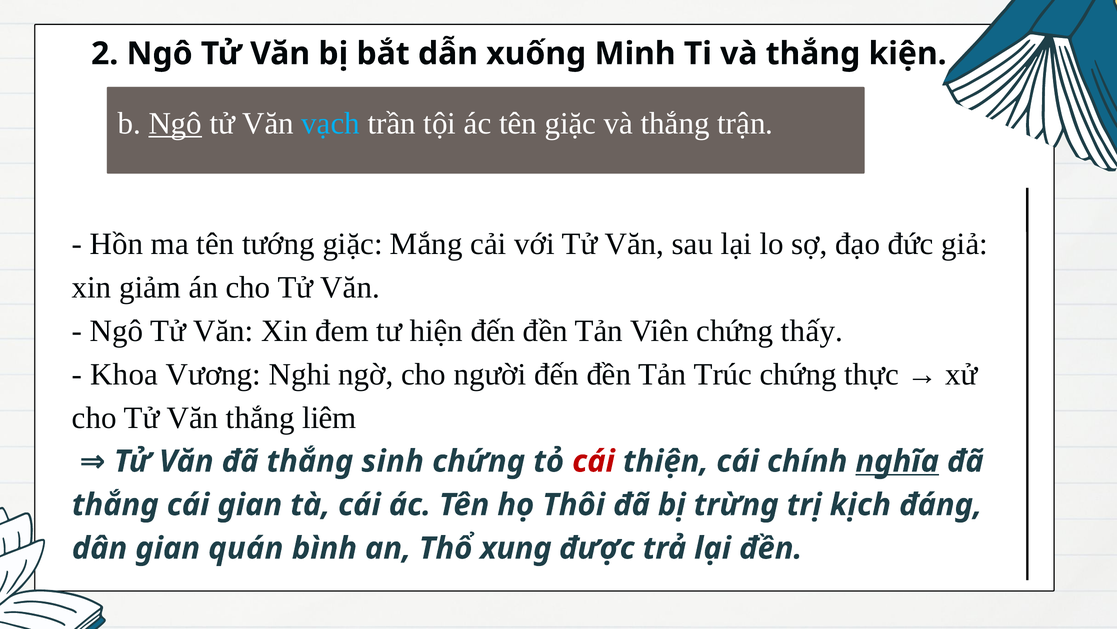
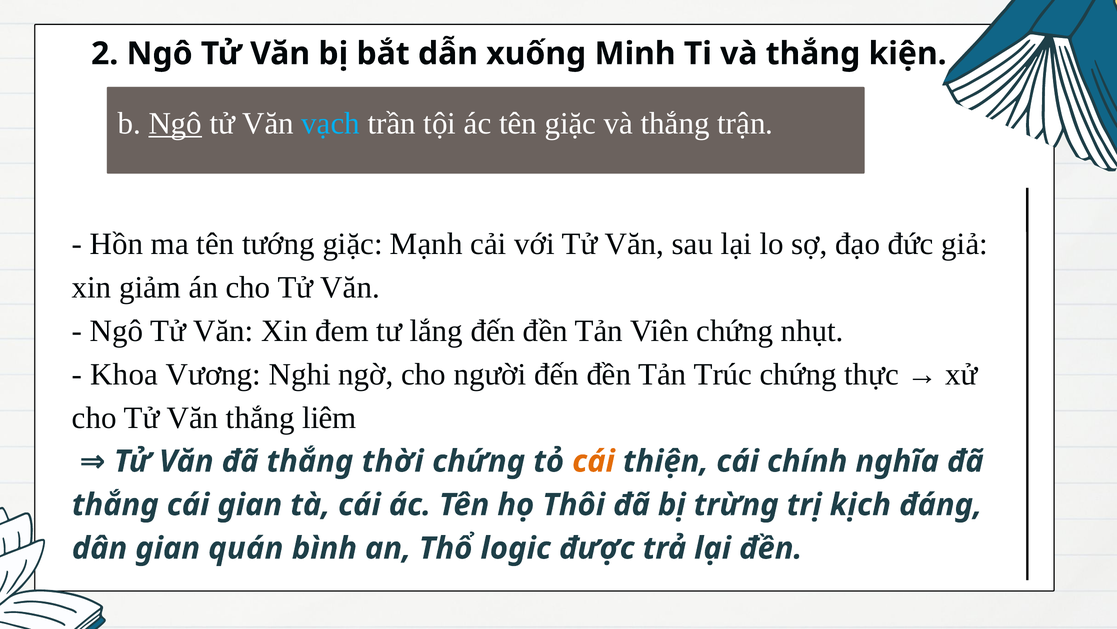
Mắng: Mắng -> Mạnh (426, 244)
hiện: hiện -> lắng (436, 331)
thấy: thấy -> nhụt (812, 331)
sinh: sinh -> thời (393, 461)
cái colour: red -> orange (594, 461)
nghĩa underline: present -> none (897, 461)
xung: xung -> logic (516, 548)
